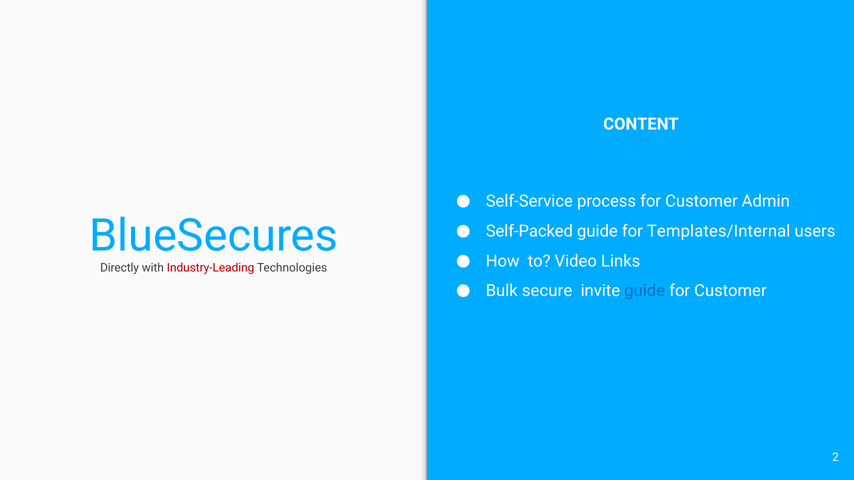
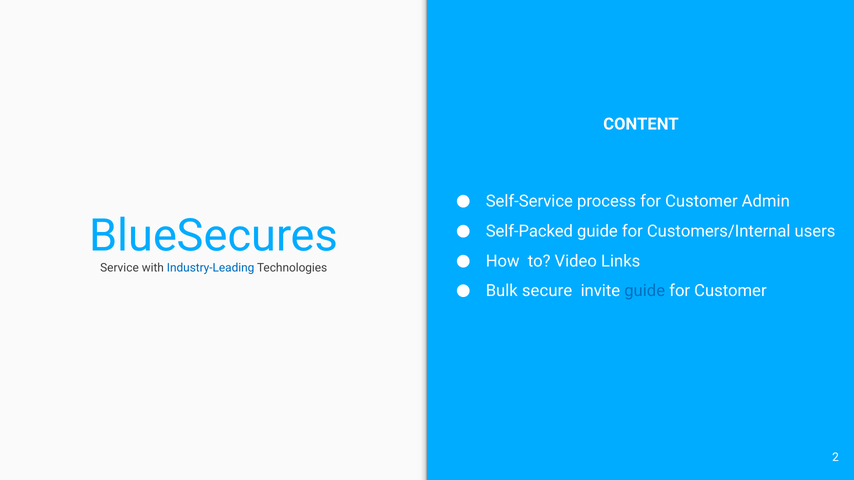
Templates/Internal: Templates/Internal -> Customers/Internal (719, 231)
Directly: Directly -> Service (119, 268)
Industry-Leading colour: red -> blue (211, 268)
